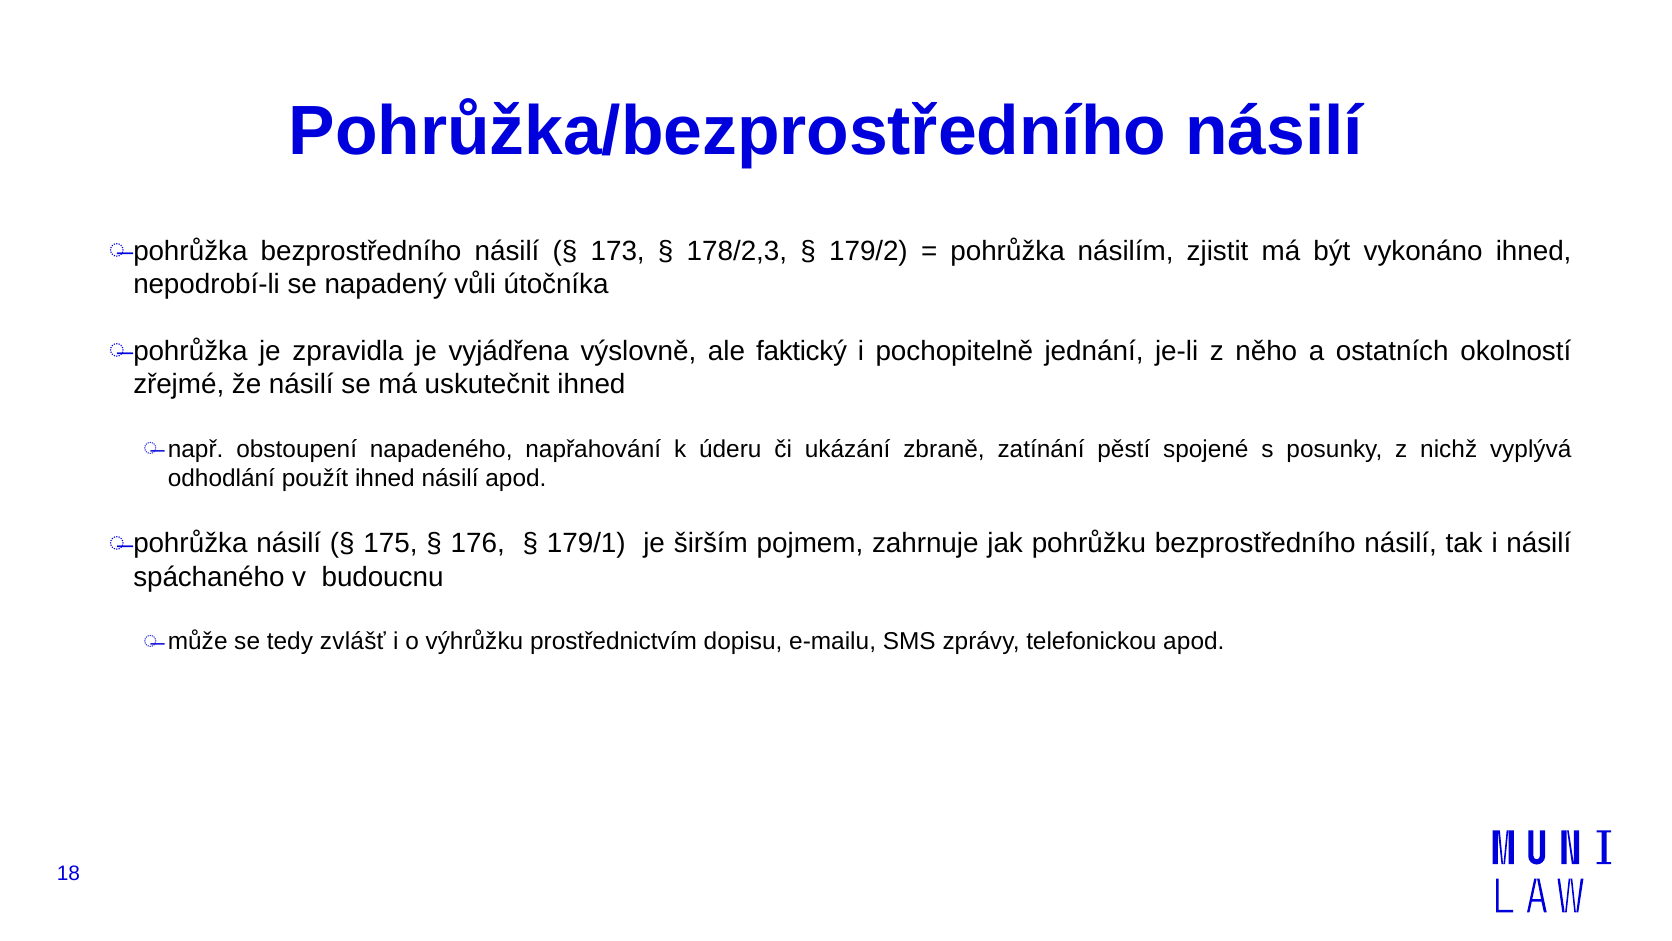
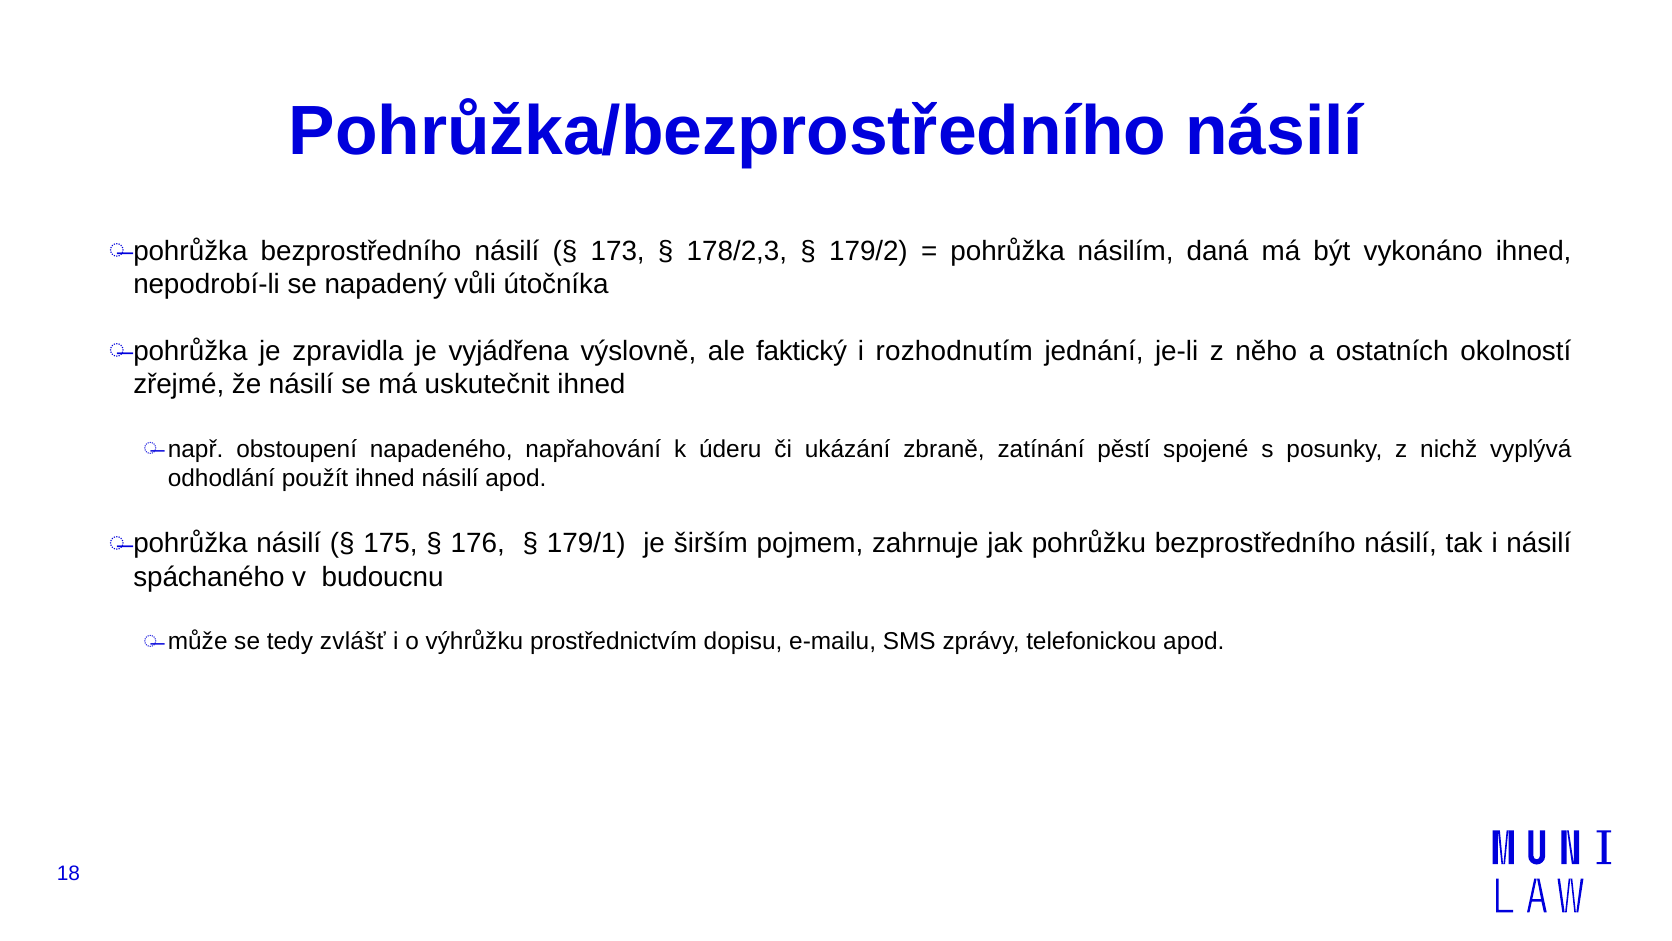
zjistit: zjistit -> daná (1218, 251)
pochopitelně: pochopitelně -> rozhodnutím (954, 351)
